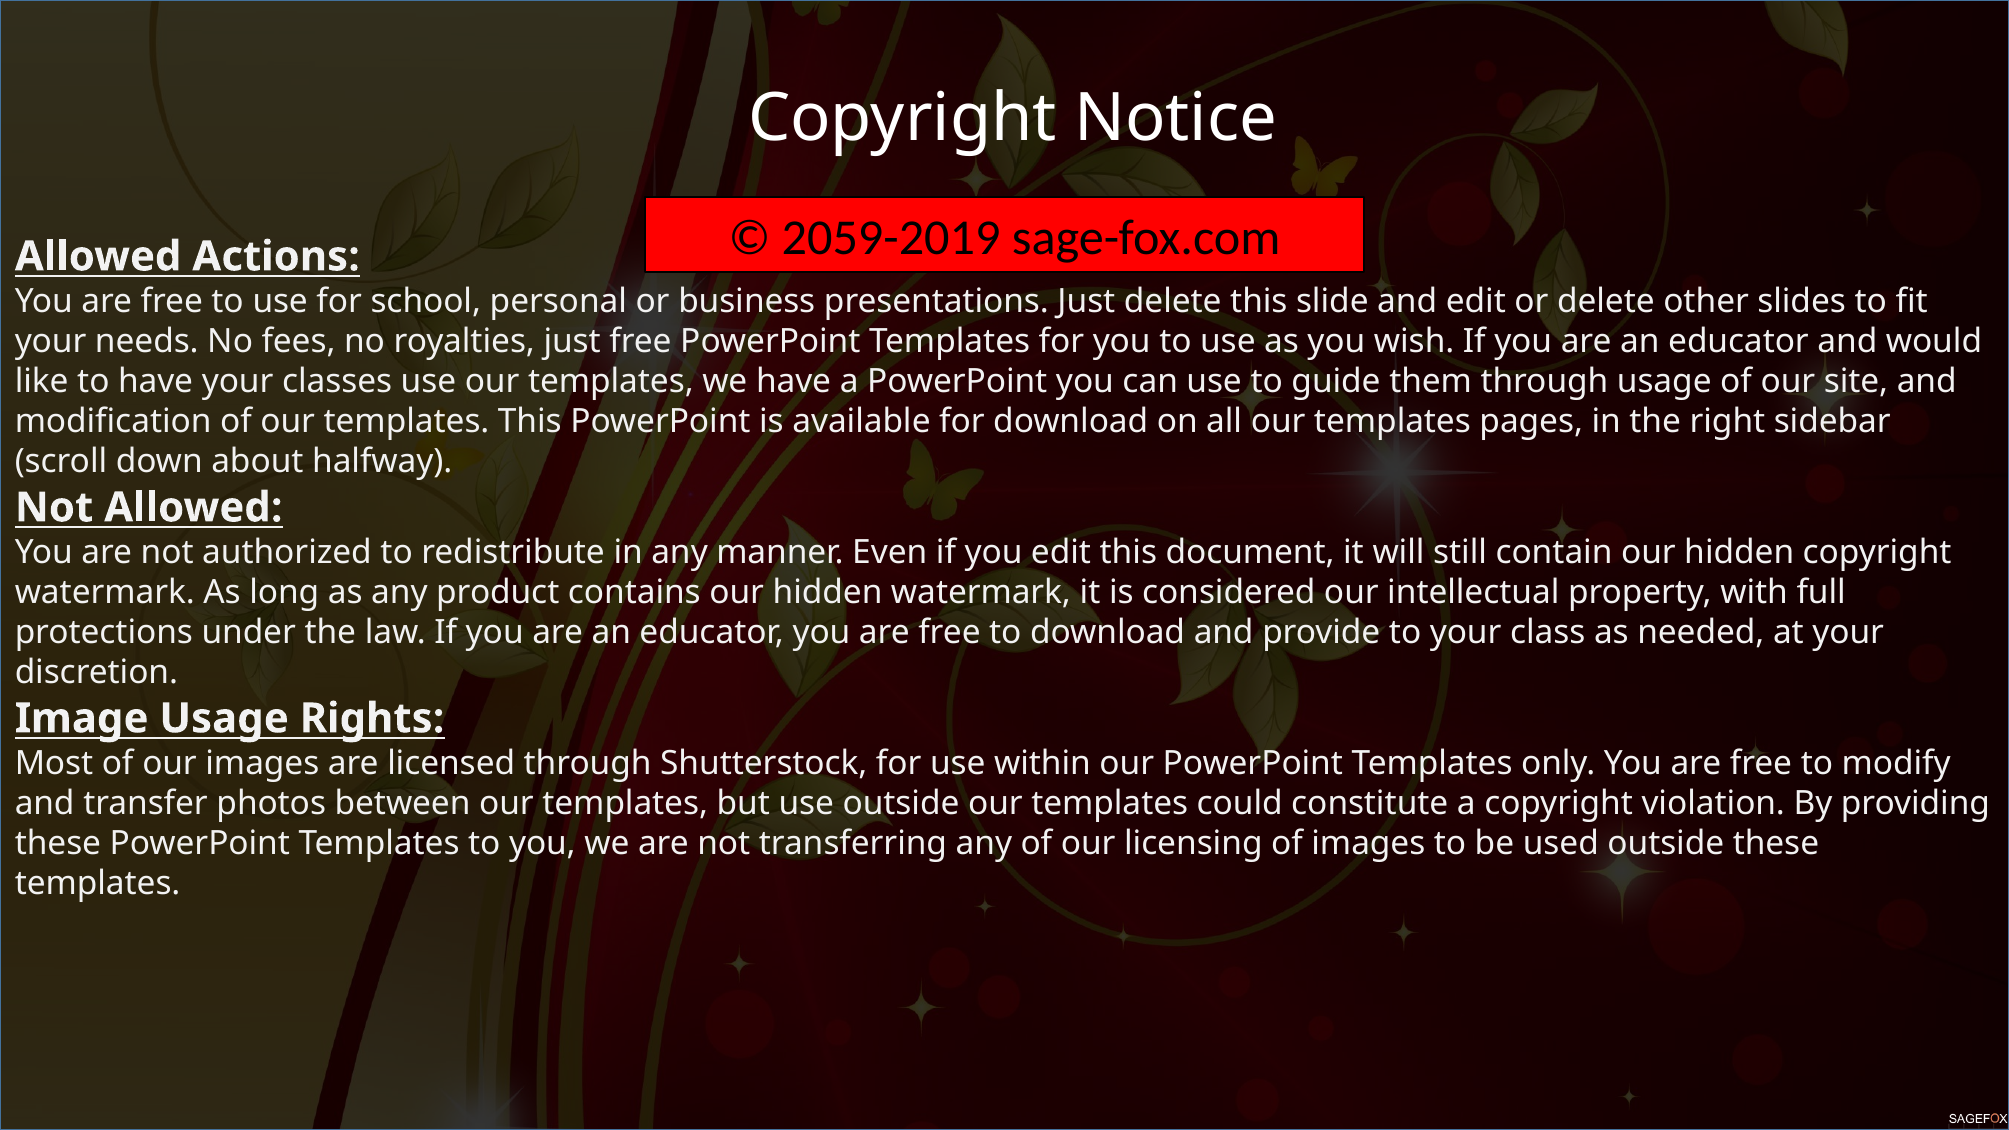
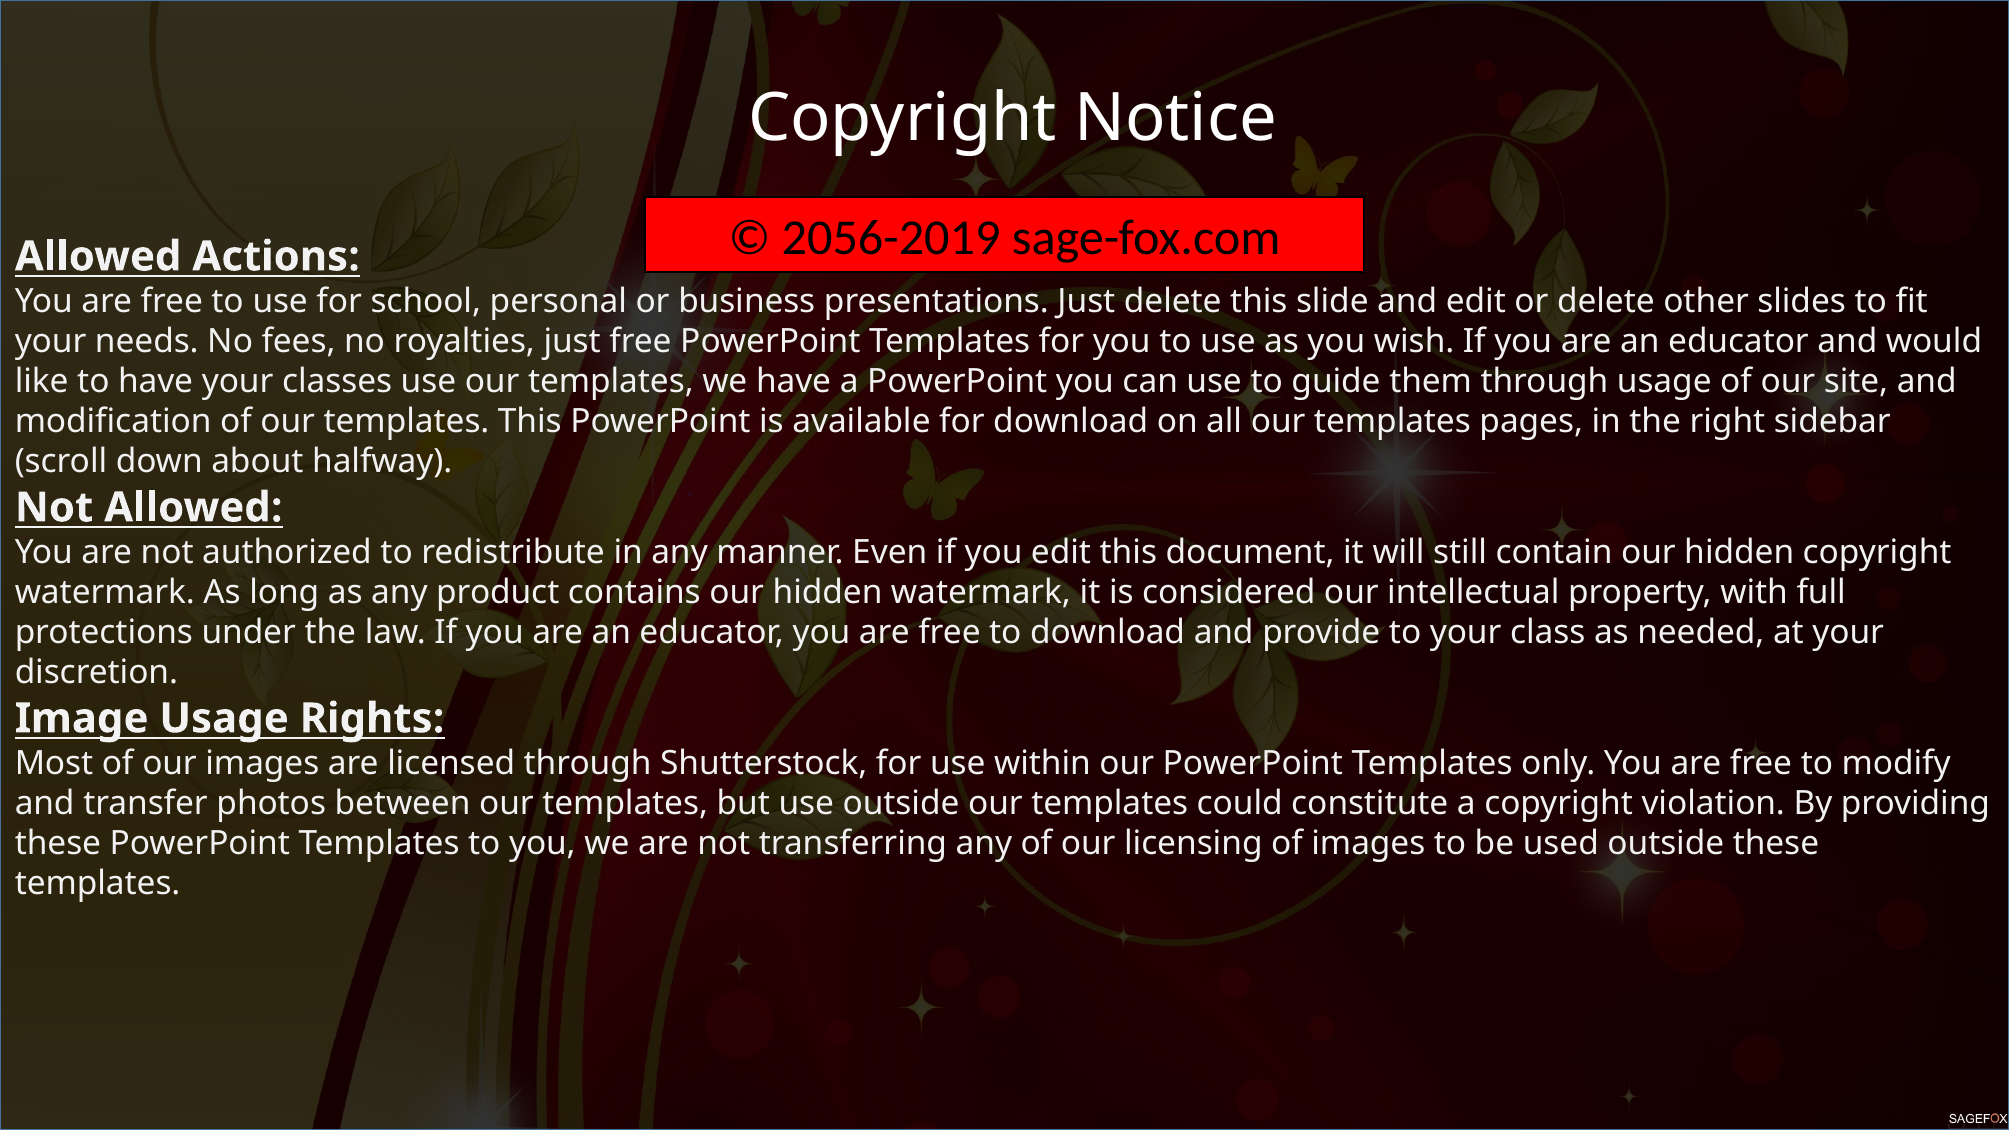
2059-2019: 2059-2019 -> 2056-2019 (891, 238)
